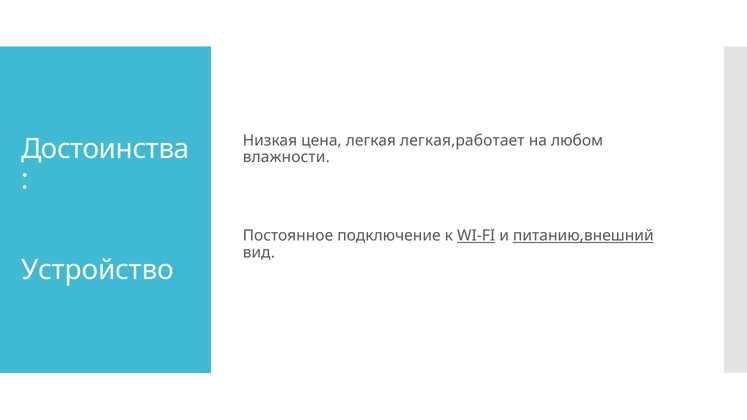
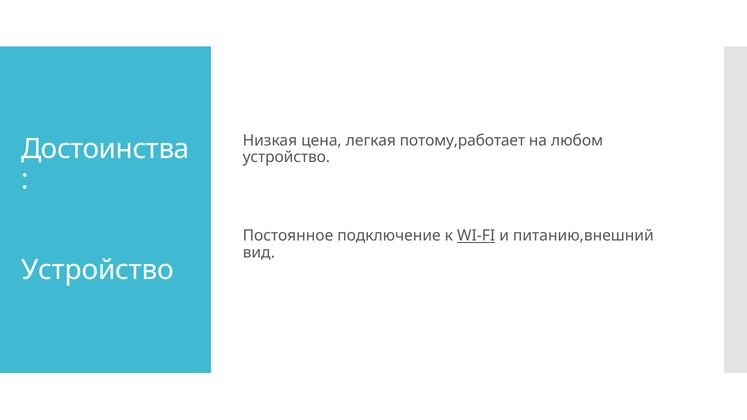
легкая,работает: легкая,работает -> потому,работает (462, 141)
влажности: влажности -> устройство (286, 157)
питанию,внешний underline: present -> none (583, 236)
